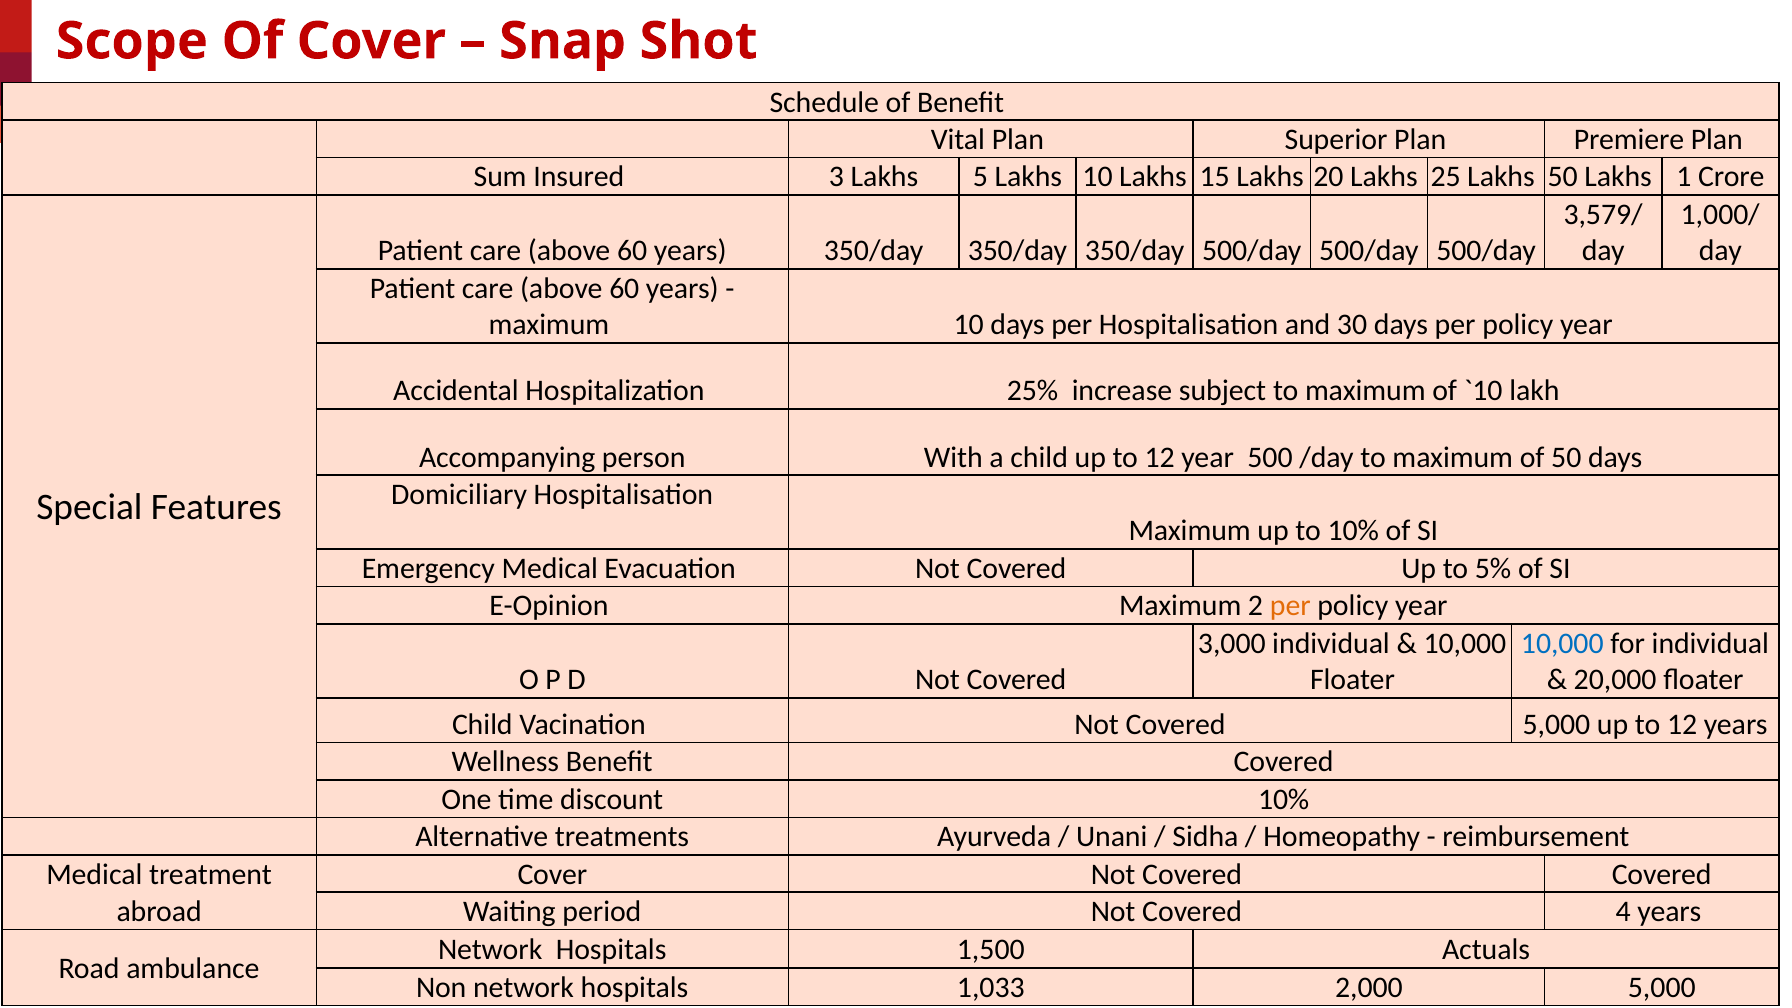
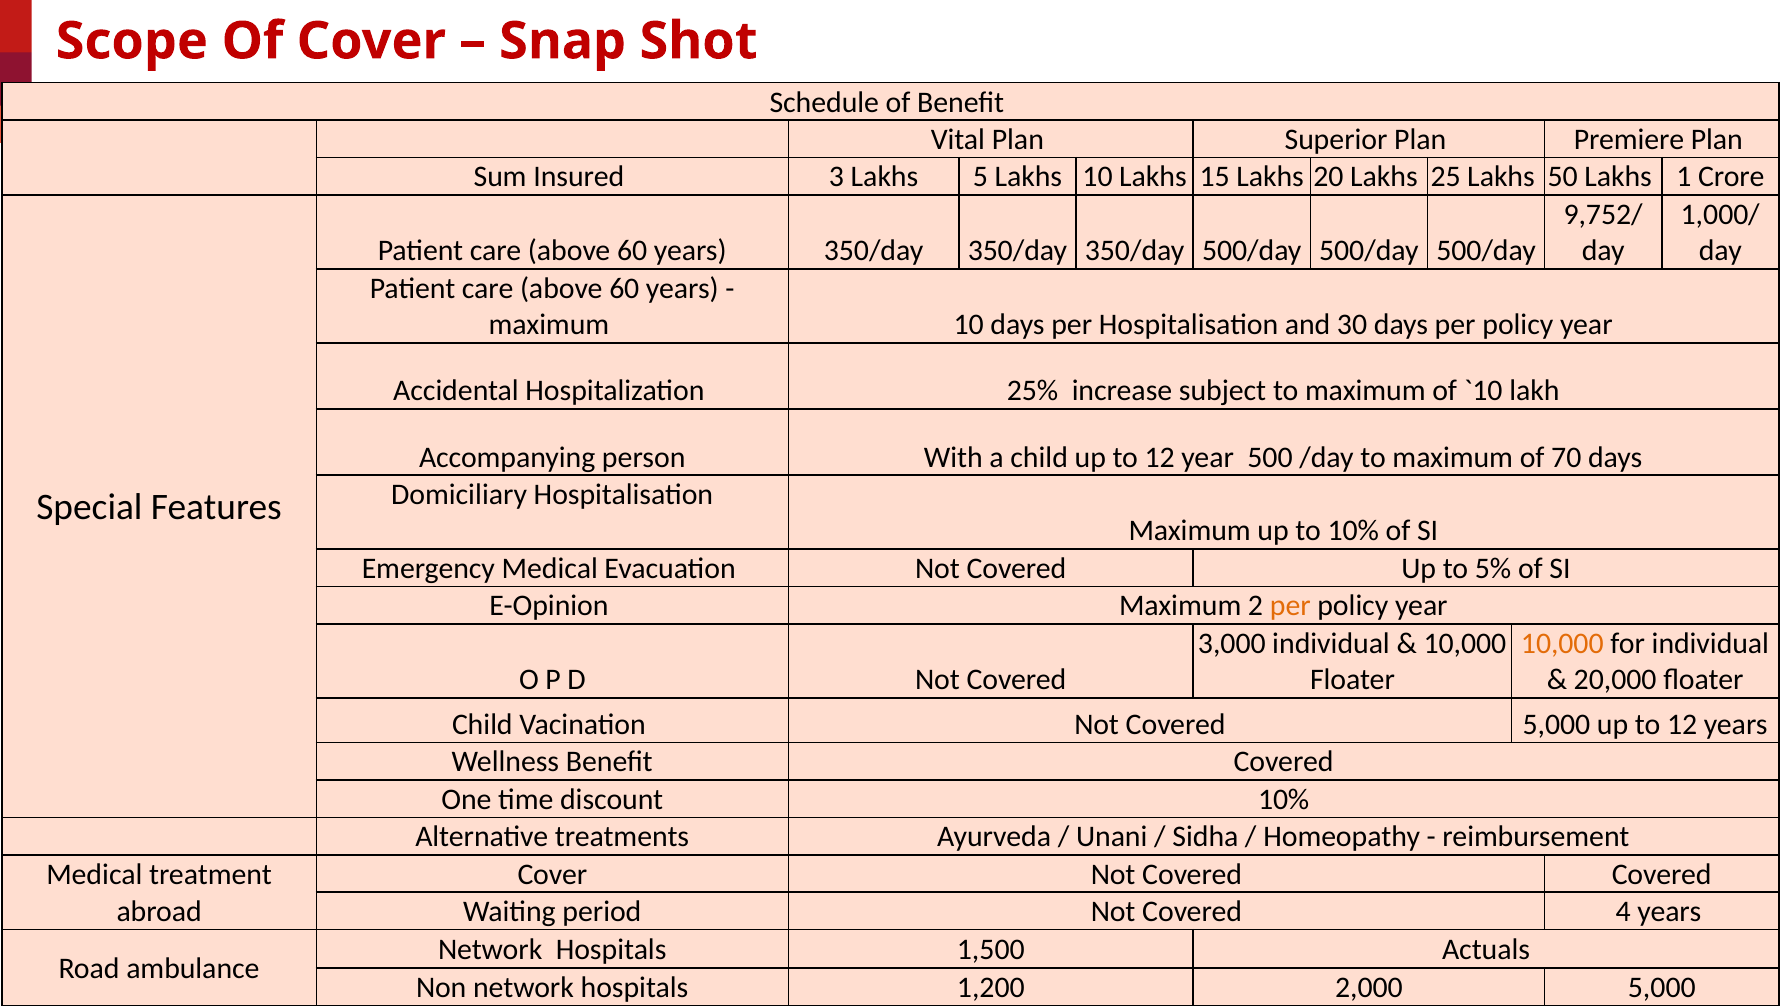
3,579/: 3,579/ -> 9,752/ (1603, 215)
of 50: 50 -> 70 (1566, 457)
10,000 colour: blue -> orange (1562, 644)
1,033: 1,033 -> 1,200 (991, 988)
